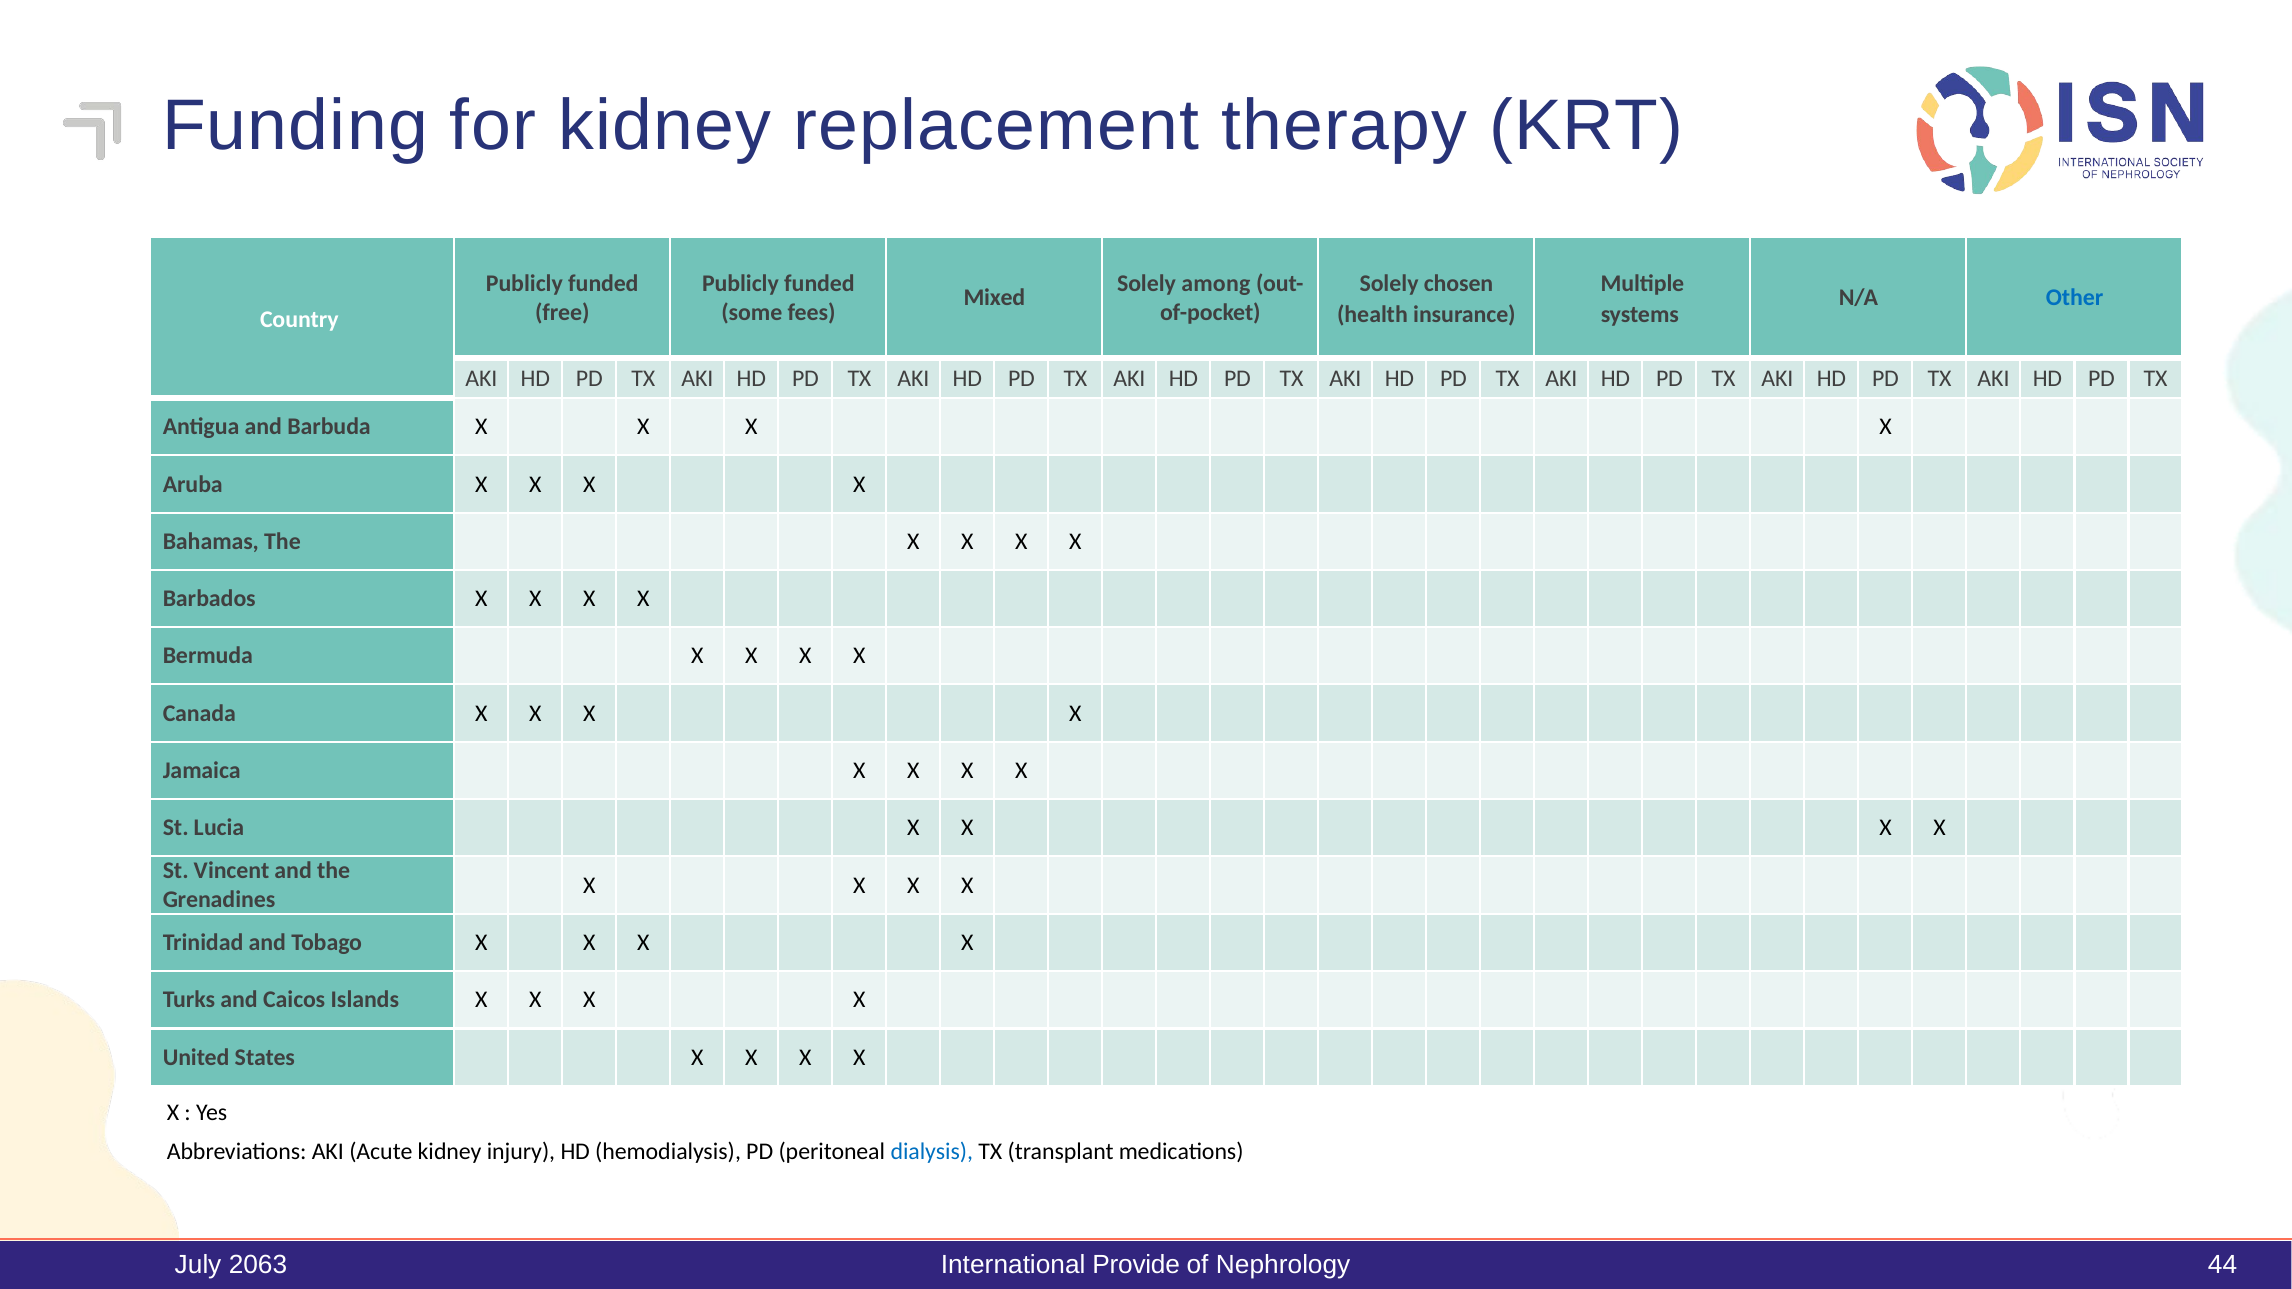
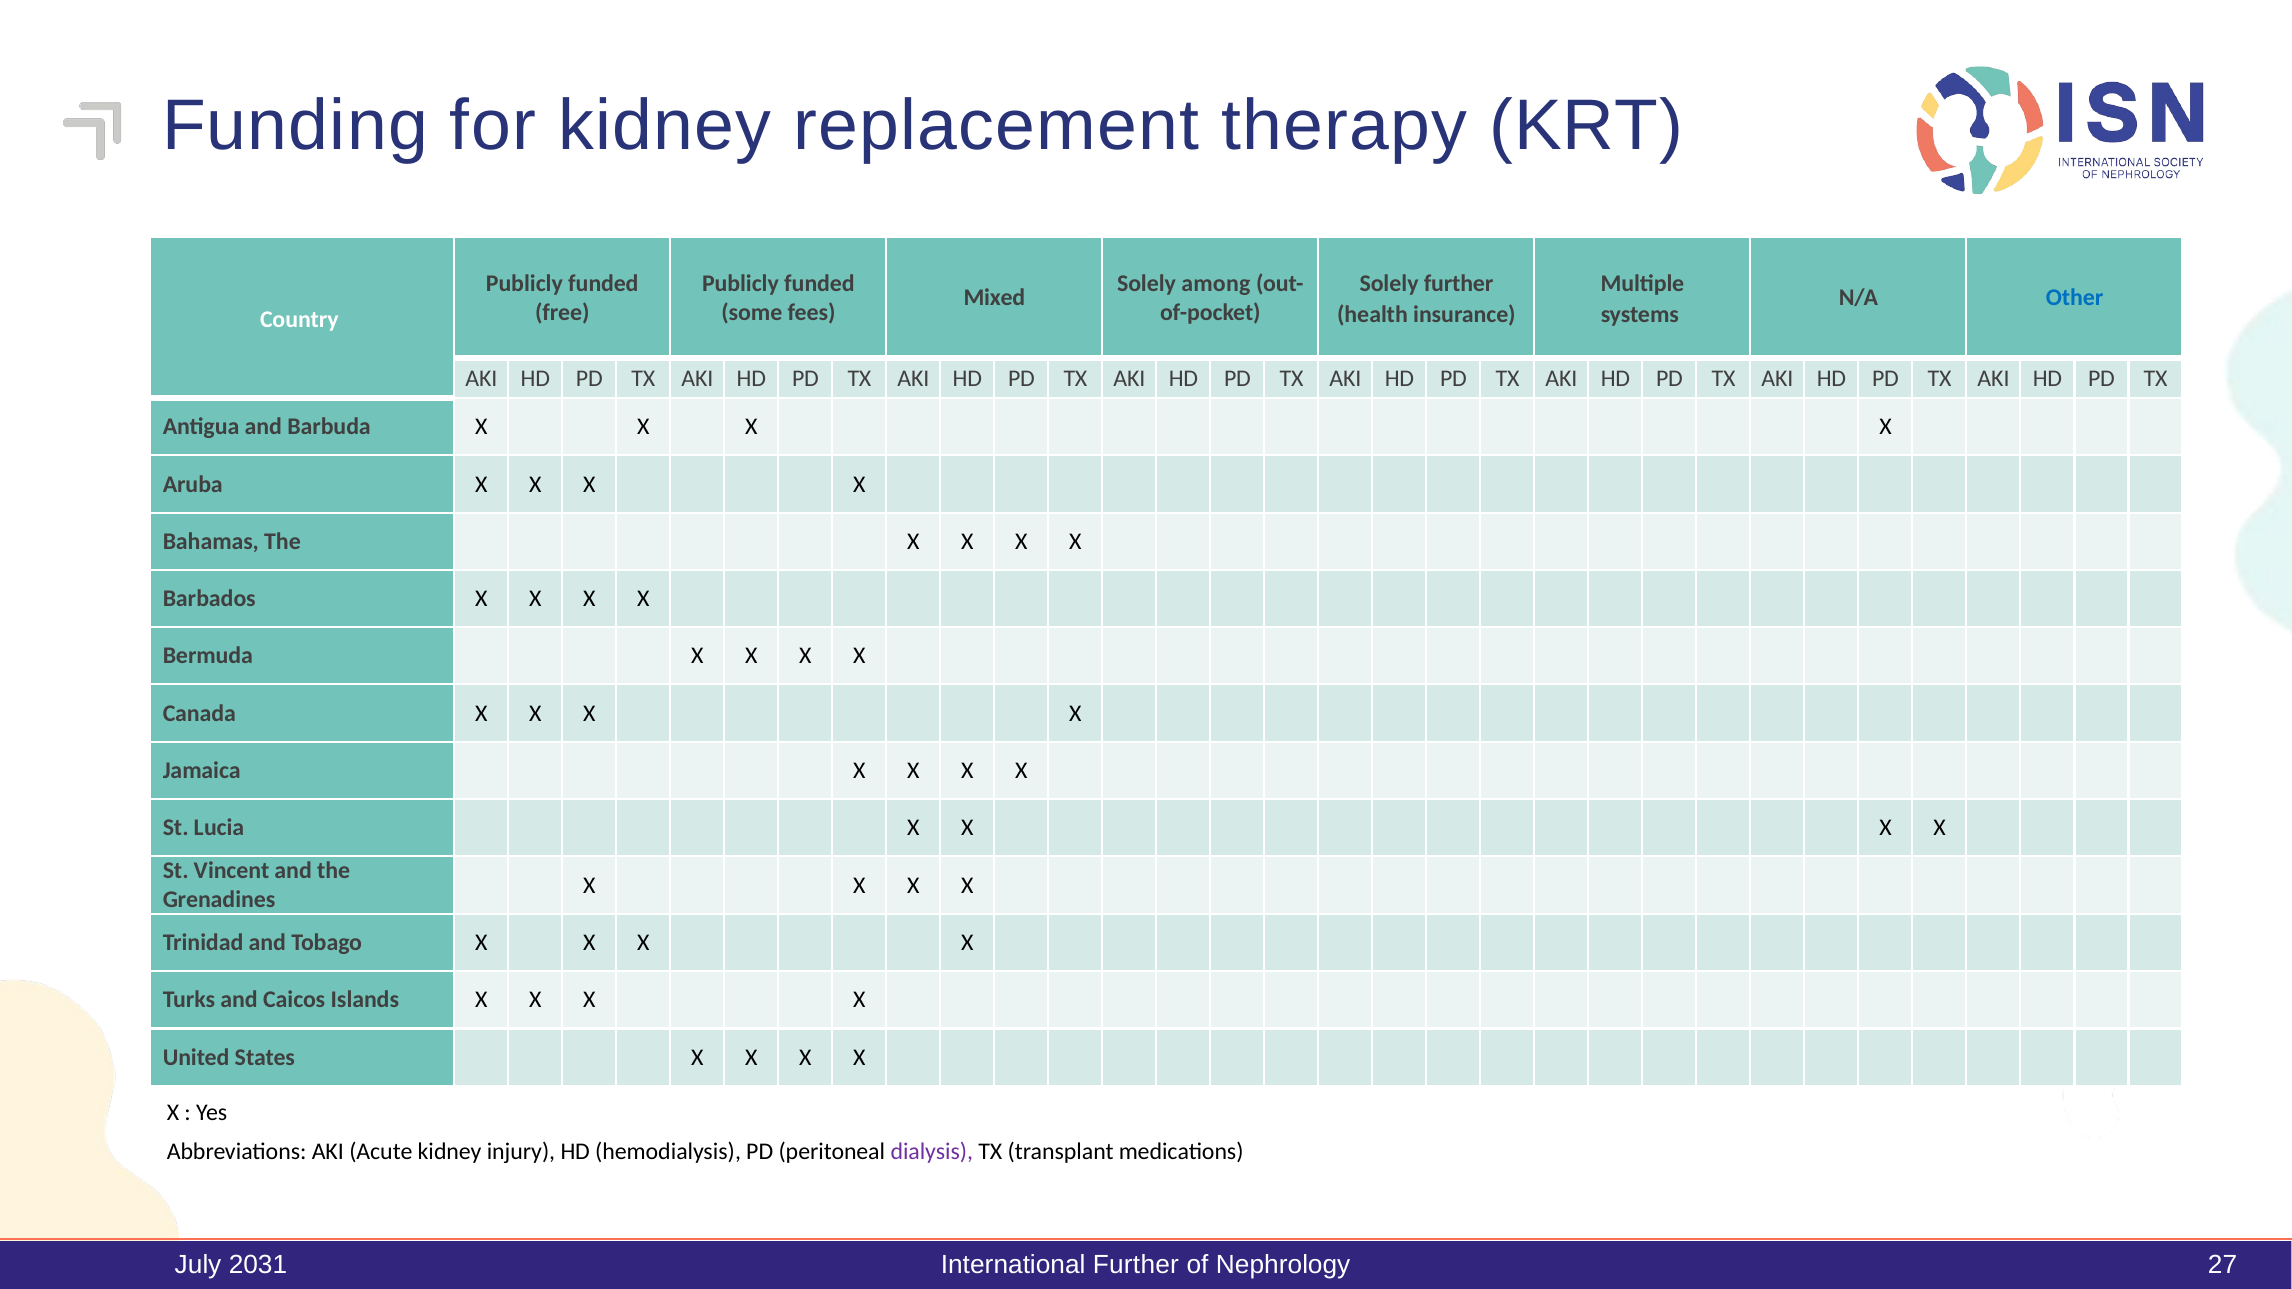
Solely chosen: chosen -> further (1459, 283)
dialysis colour: blue -> purple (932, 1152)
2063: 2063 -> 2031 (258, 1265)
International Provide: Provide -> Further (1136, 1265)
44: 44 -> 27 (2223, 1265)
